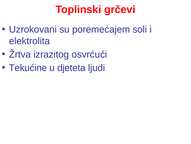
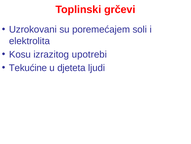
Žrtva: Žrtva -> Kosu (20, 54)
osvrćući: osvrćući -> upotrebi (89, 54)
